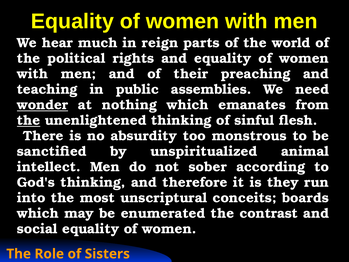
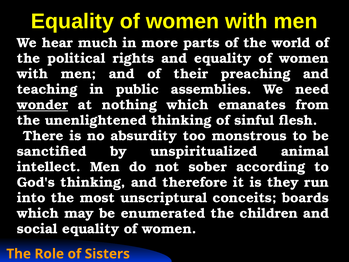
reign: reign -> more (160, 43)
the underline: present -> none (29, 120)
contrast: contrast -> children (269, 213)
